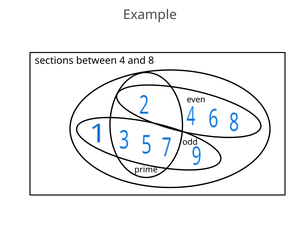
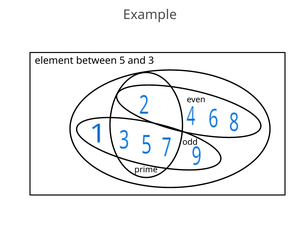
sections: sections -> element (54, 61)
4: 4 -> 5 (122, 61)
8: 8 -> 3 (151, 61)
